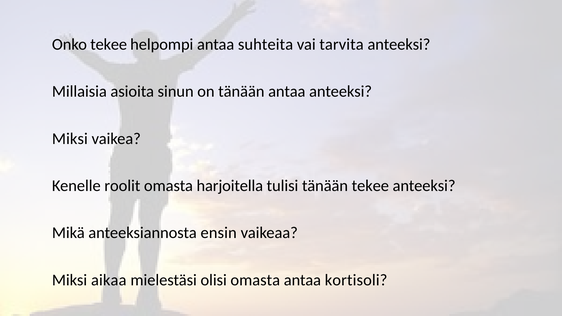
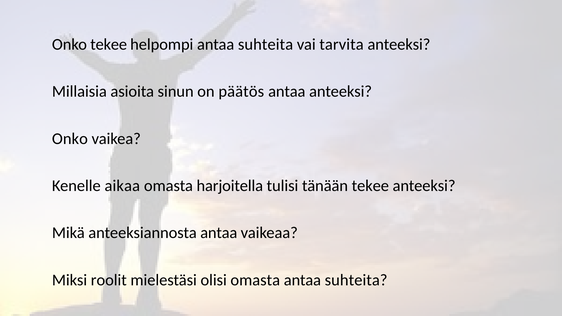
on tänään: tänään -> päätös (241, 92)
Miksi: Miksi -> Onko (70, 139)
roolit: roolit -> aikaa (122, 186)
anteeksiannosta ensin: ensin -> antaa (219, 233)
aikaa: aikaa -> roolit (109, 280)
kortisoli: kortisoli -> suhteita (356, 280)
